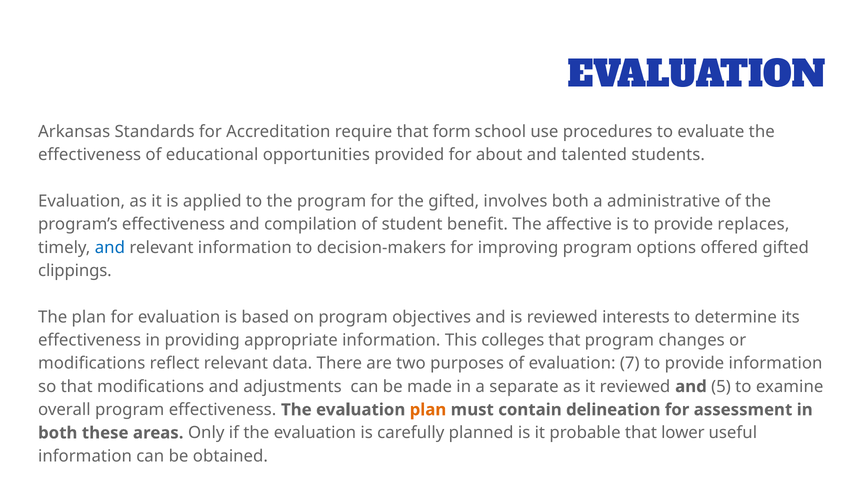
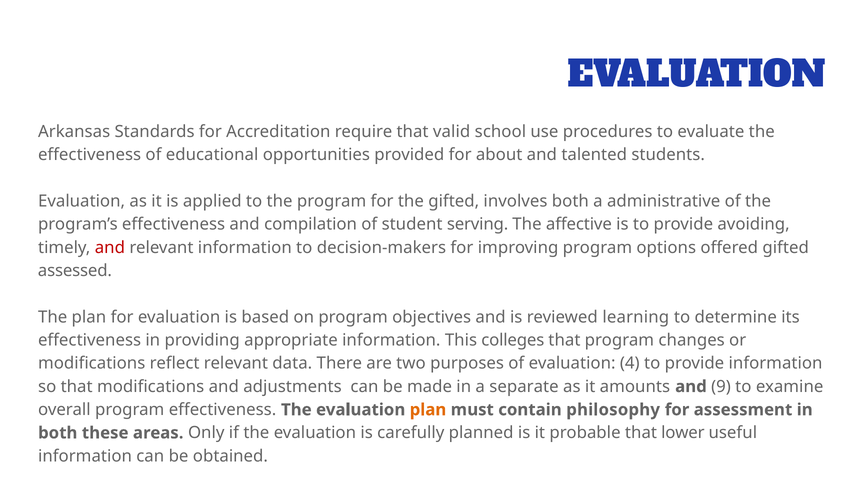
form: form -> valid (452, 132)
benefit: benefit -> serving (478, 224)
replaces: replaces -> avoiding (754, 224)
and colour: blue -> red (110, 248)
clippings: clippings -> assessed (75, 271)
interests: interests -> learning (636, 317)
7: 7 -> 4 (630, 363)
it reviewed: reviewed -> amounts (635, 387)
5: 5 -> 9 (721, 387)
delineation: delineation -> philosophy (613, 410)
